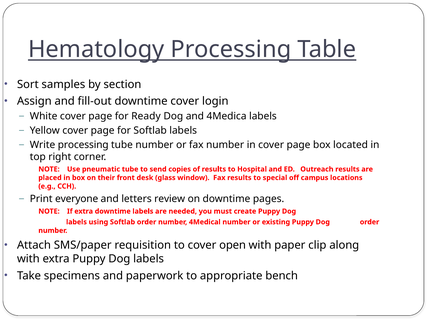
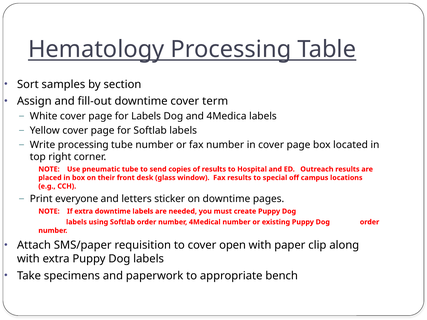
login: login -> term (215, 101)
for Ready: Ready -> Labels (146, 116)
review: review -> sticker (170, 199)
